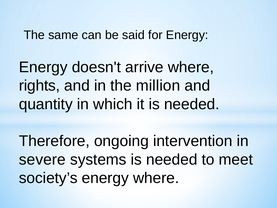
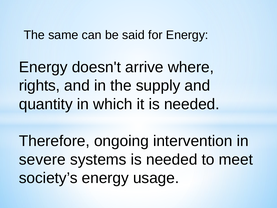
million: million -> supply (158, 86)
energy where: where -> usage (156, 178)
